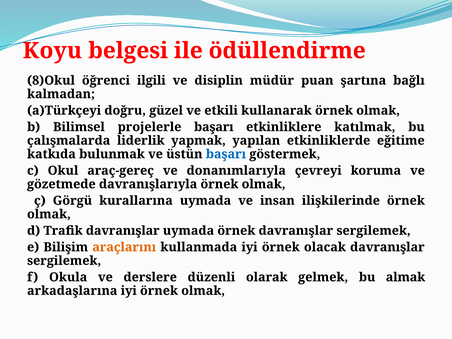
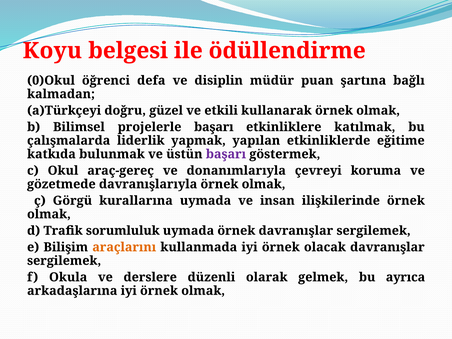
8)Okul: 8)Okul -> 0)Okul (51, 80)
ilgili: ilgili -> defa (151, 80)
başarı colour: blue -> purple (226, 154)
Trafik davranışlar: davranışlar -> sorumluluk (123, 231)
almak: almak -> ayrıca (405, 277)
